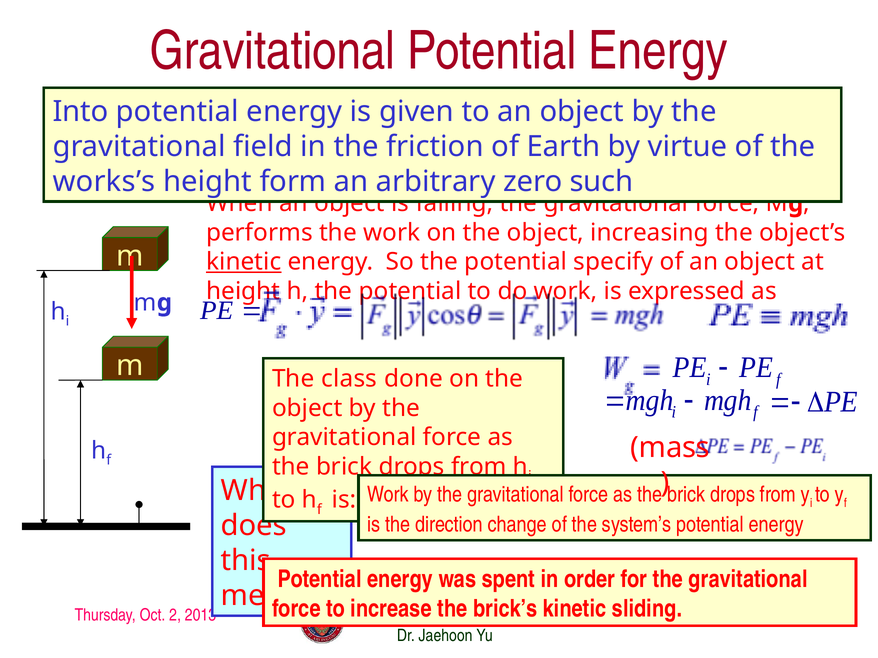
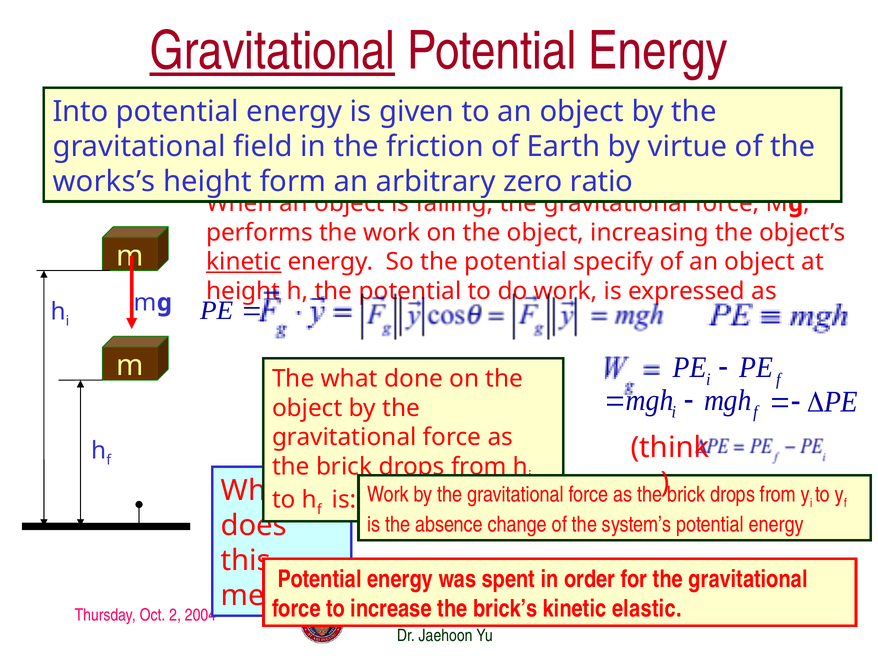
Gravitational underline: none -> present (272, 51)
such: such -> ratio (601, 182)
The class: class -> what (349, 379)
mass: mass -> think (670, 448)
direction: direction -> absence (449, 525)
sliding: sliding -> elastic (647, 609)
2013: 2013 -> 2004 (200, 616)
